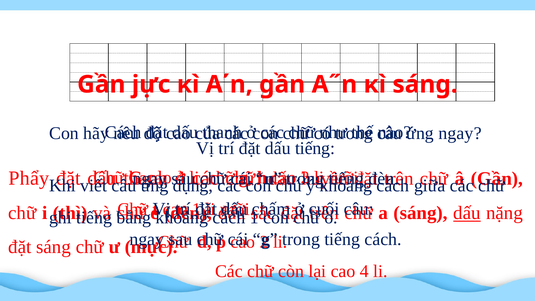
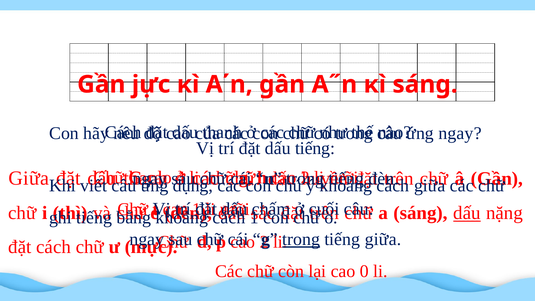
Phẩy: Phẩy -> Giữa (29, 178)
trong underline: none -> present (301, 239)
tiếng cách: cách -> giữa (383, 239)
đặt sáng: sáng -> cách (54, 247)
lại cao 4: 4 -> 0 (364, 271)
